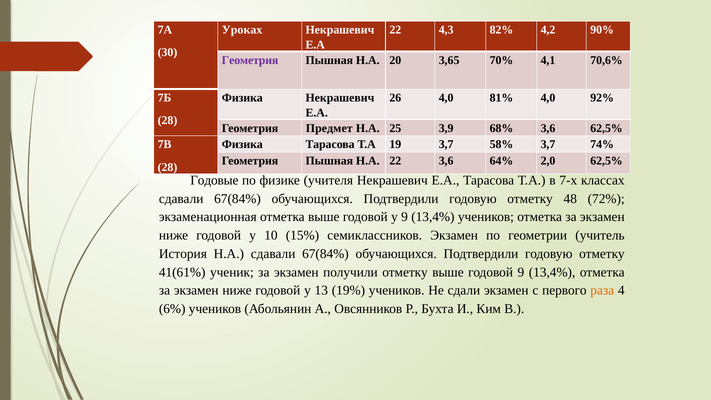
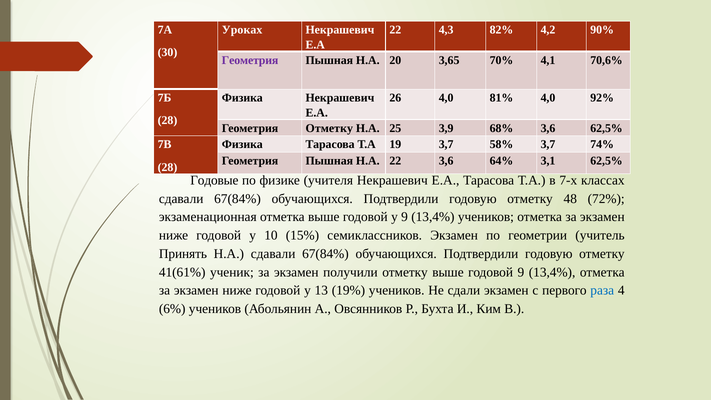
Геометрия Предмет: Предмет -> Отметку (329, 128)
2,0: 2,0 -> 3,1 (548, 161)
История: История -> Принять (183, 254)
раза colour: orange -> blue (602, 291)
